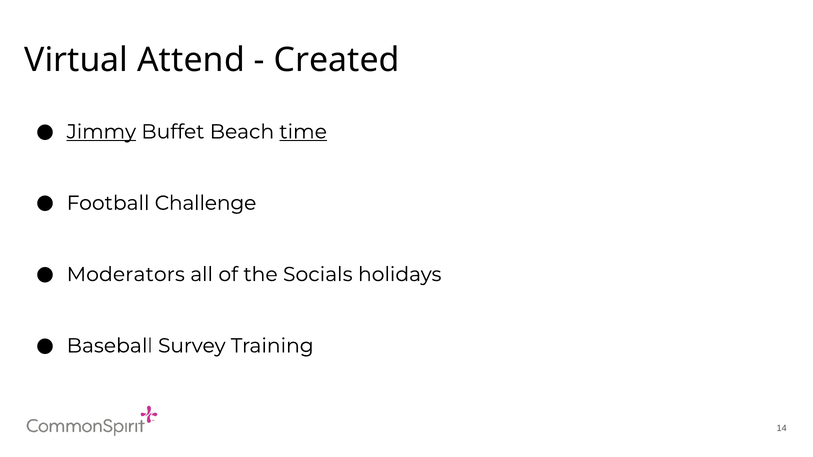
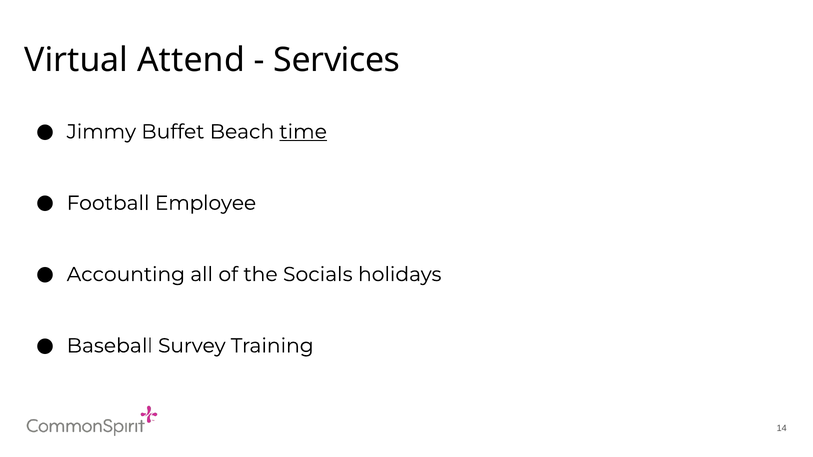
Created: Created -> Services (337, 60)
Jimmy underline: present -> none (101, 132)
Challenge: Challenge -> Employee (206, 203)
Moderators: Moderators -> Accounting (126, 275)
